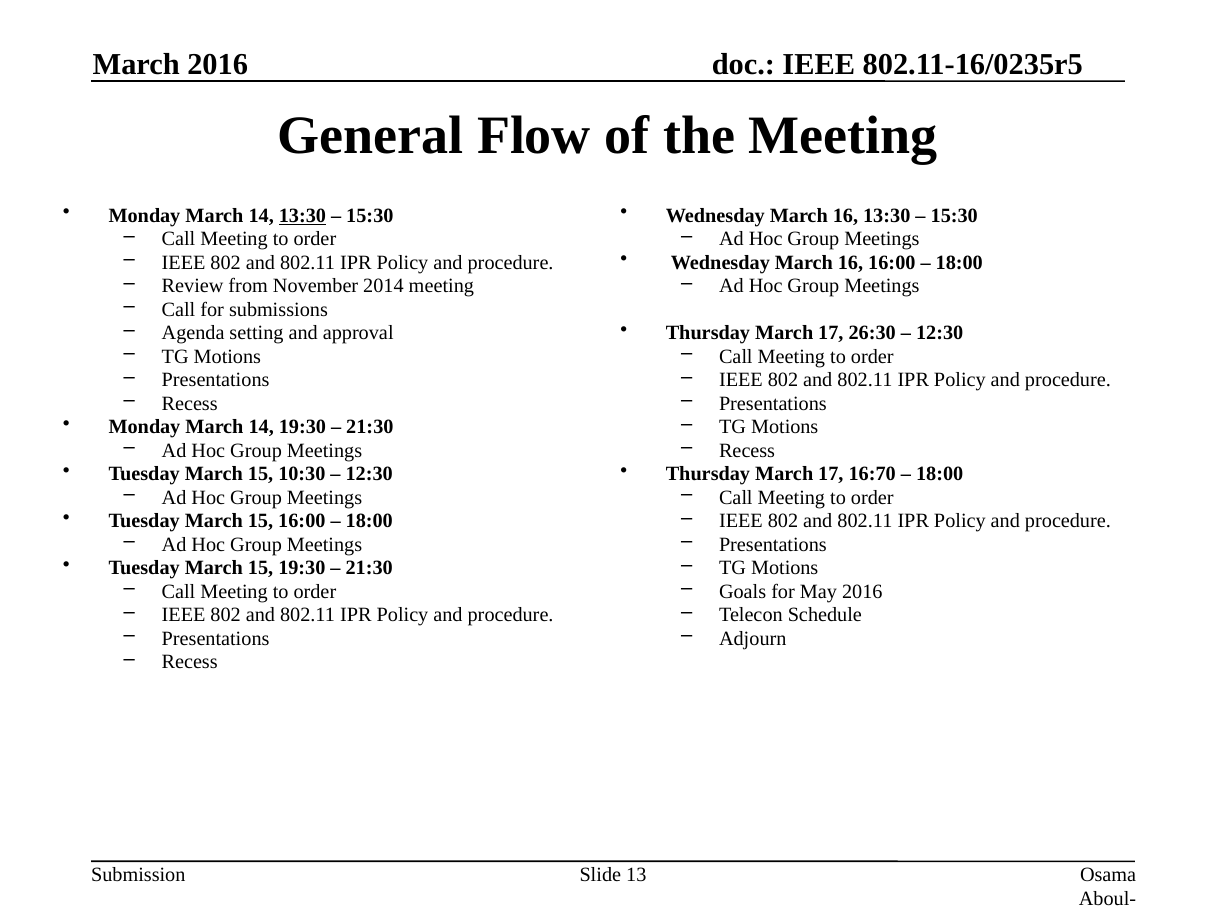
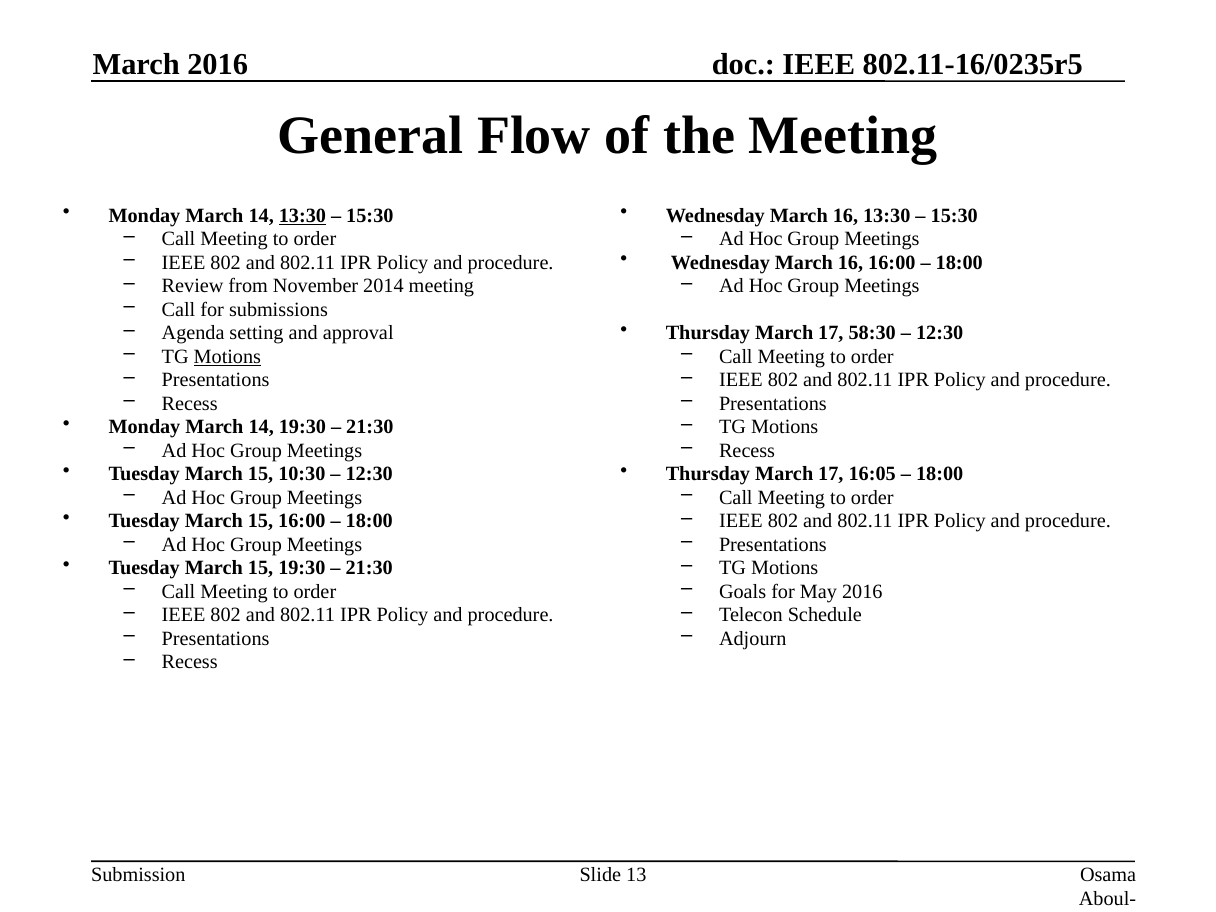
26:30: 26:30 -> 58:30 (872, 333)
Motions underline: none -> present (227, 357)
16:70: 16:70 -> 16:05 (872, 474)
